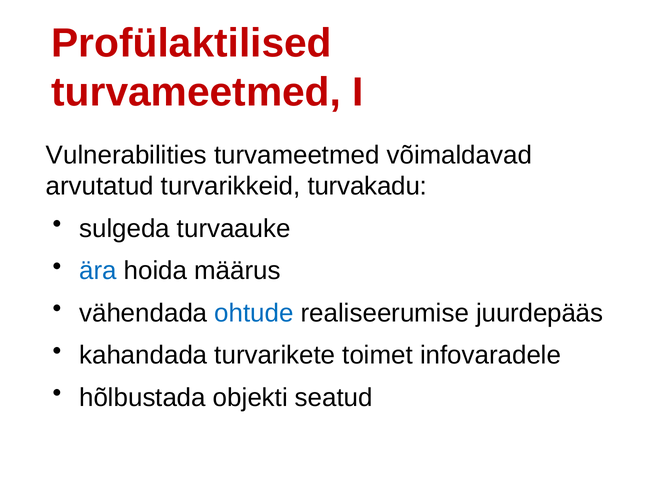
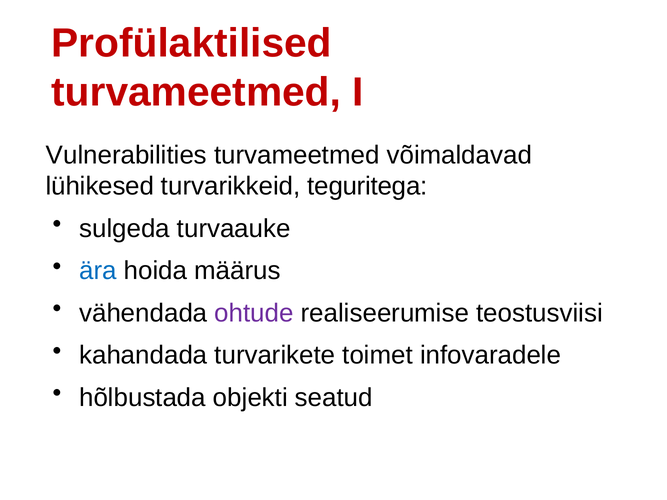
arvutatud: arvutatud -> lühikesed (100, 186)
turvakadu: turvakadu -> teguritega (367, 186)
ohtude colour: blue -> purple (254, 313)
juurdepääs: juurdepääs -> teostusviisi (540, 313)
